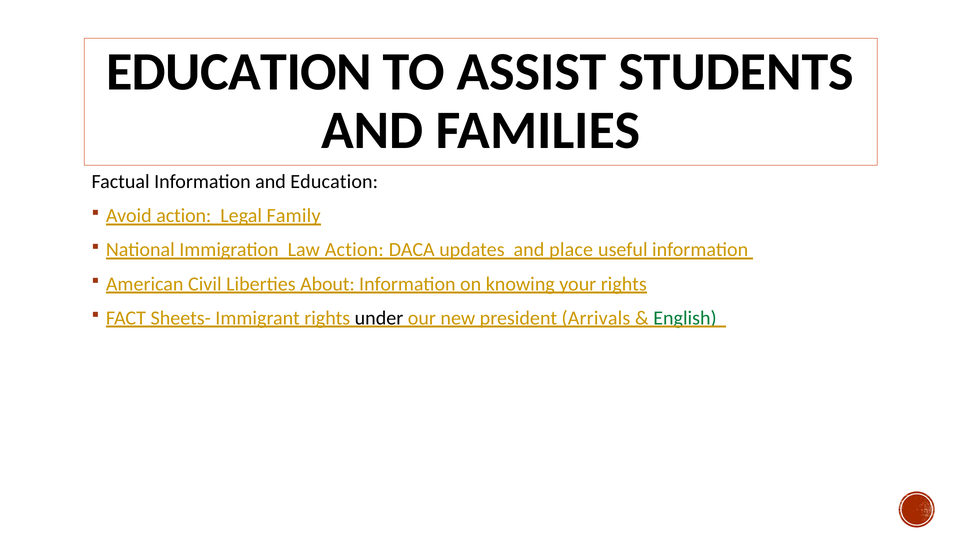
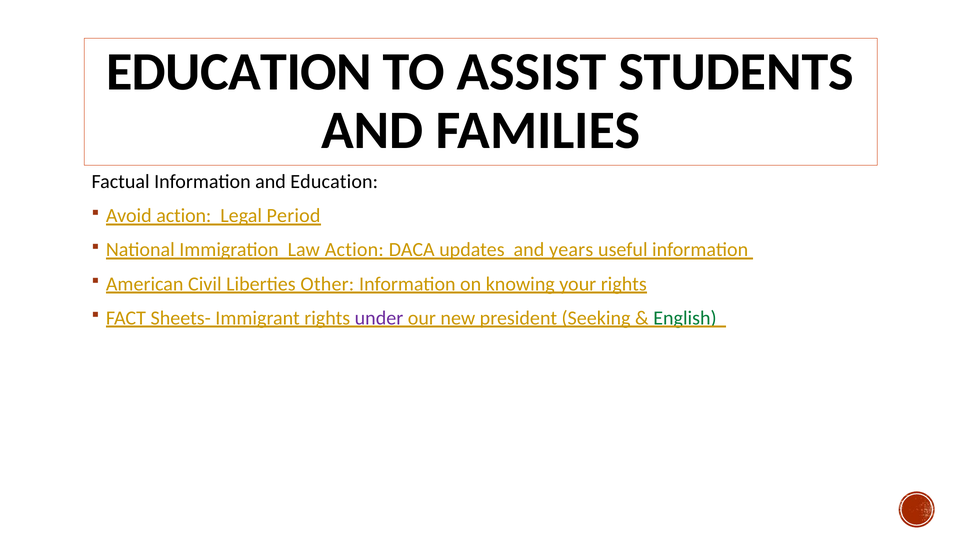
Family: Family -> Period (294, 216)
place: place -> years (571, 250)
About: About -> Other (327, 284)
under colour: black -> purple (379, 318)
Arrivals: Arrivals -> Seeking (596, 318)
